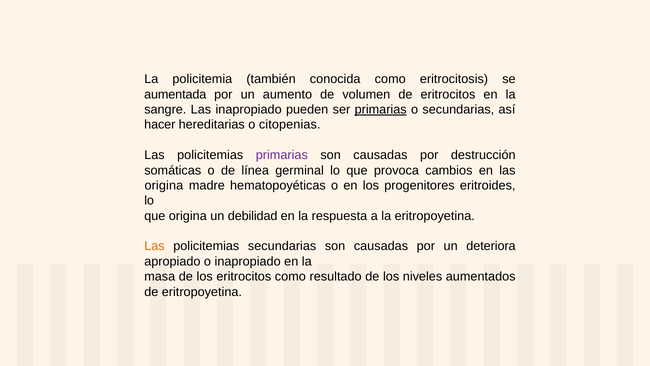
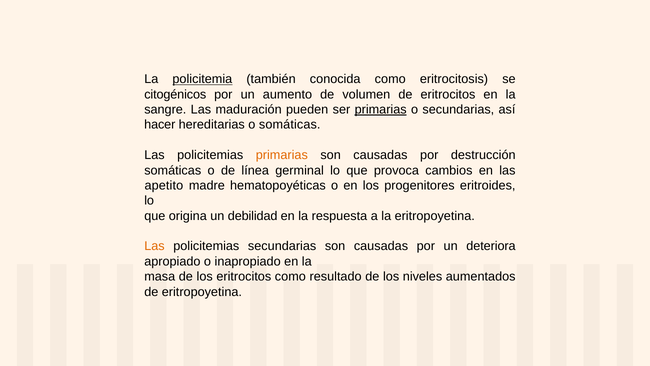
policitemia underline: none -> present (202, 79)
aumentada: aumentada -> citogénicos (175, 94)
Las inapropiado: inapropiado -> maduración (249, 109)
o citopenias: citopenias -> somáticas (290, 125)
primarias colour: purple -> orange (282, 155)
origina: origina -> apetito (164, 185)
